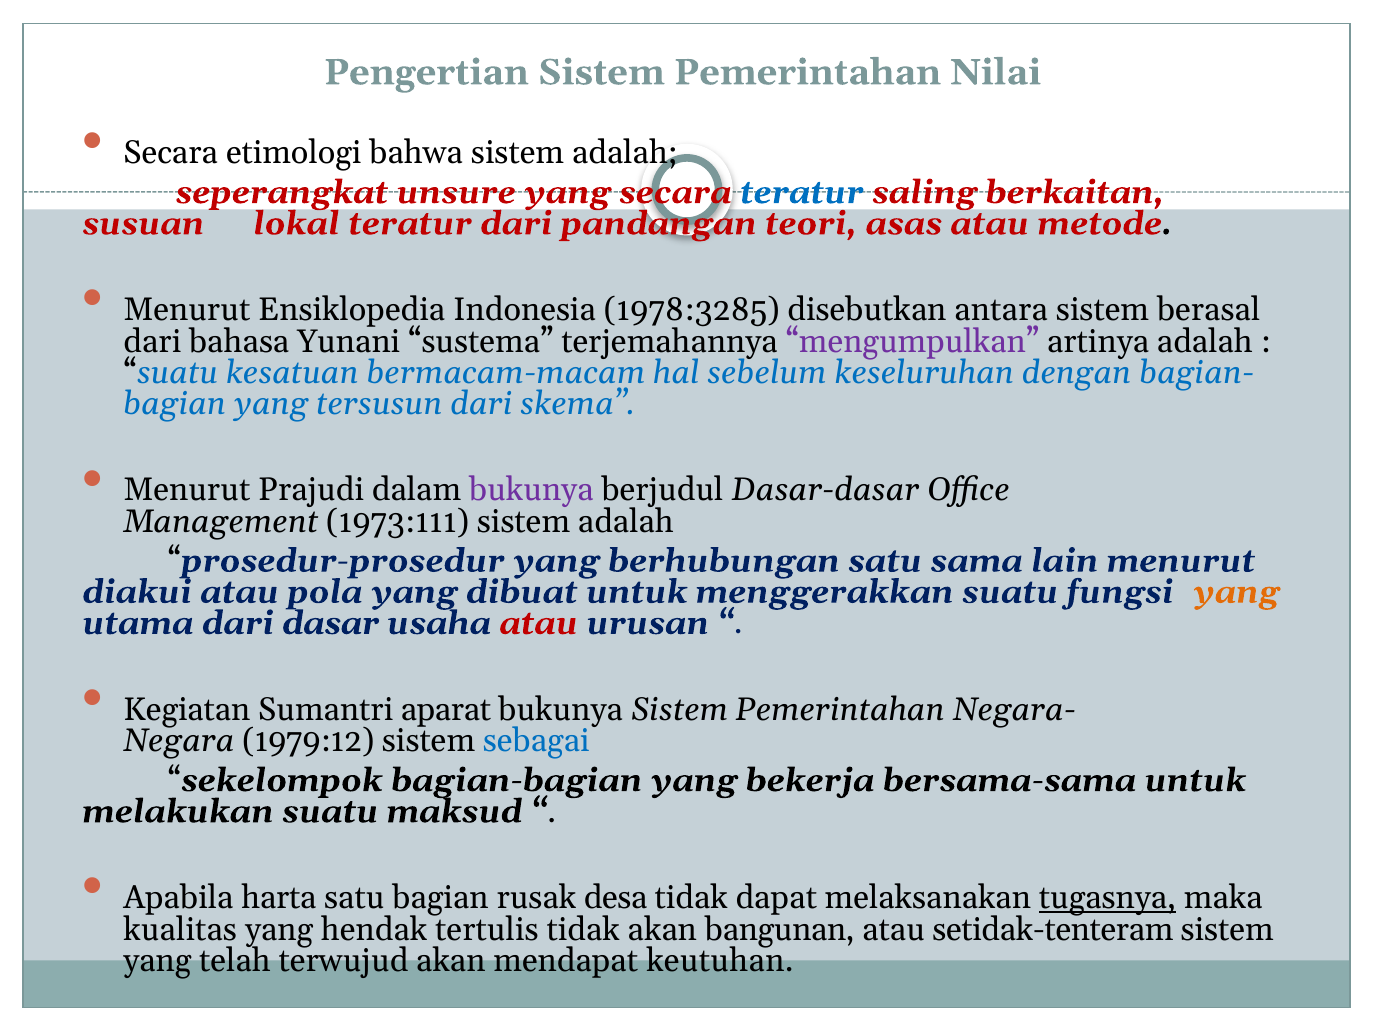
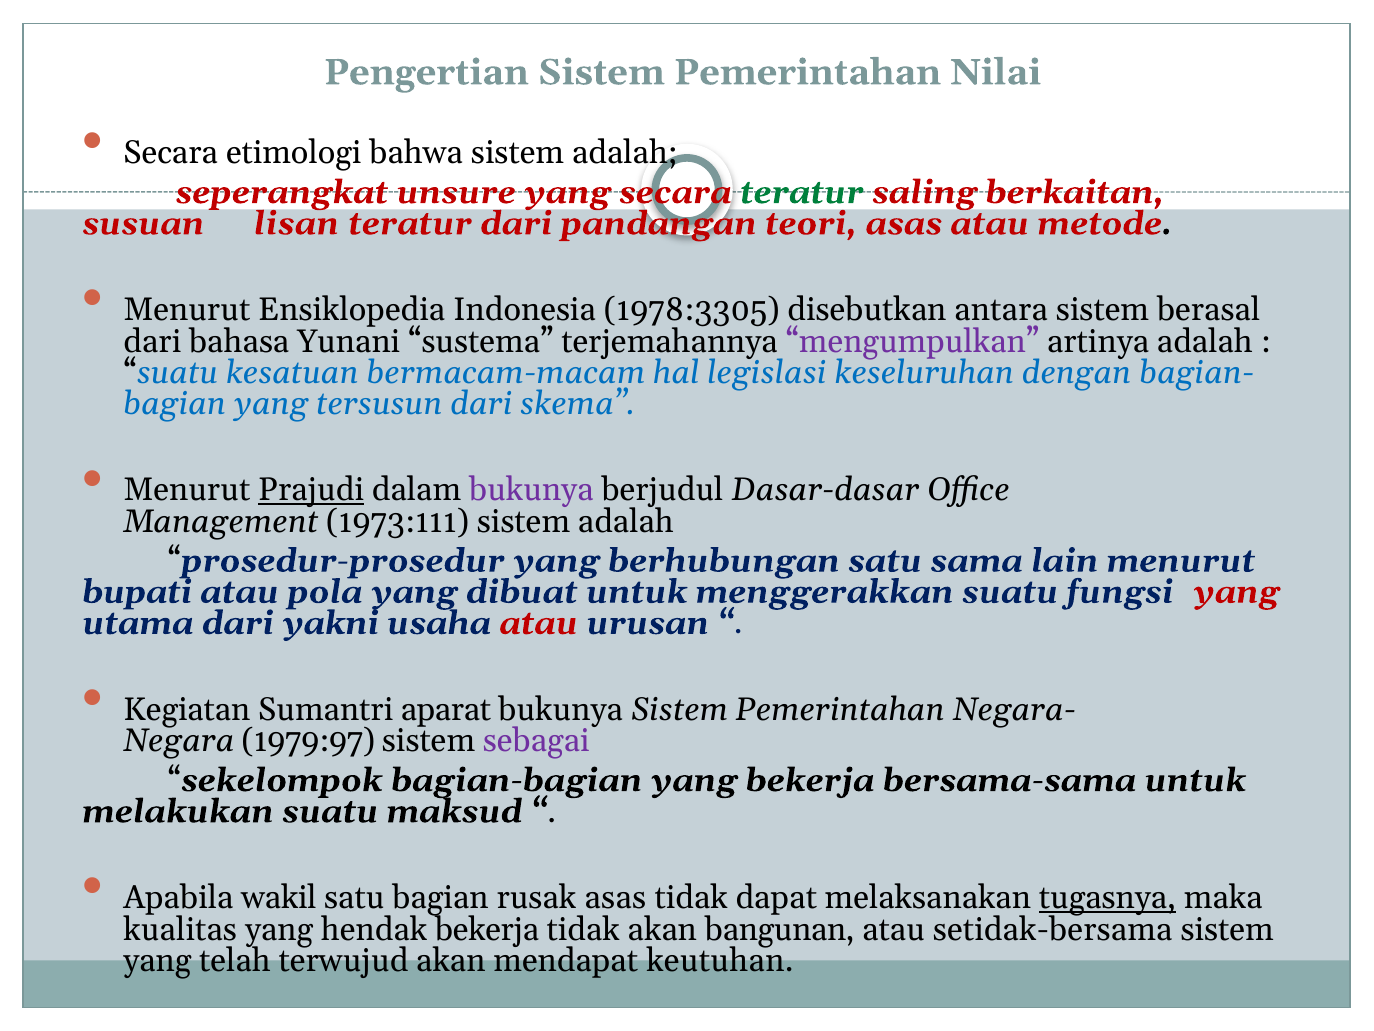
teratur colour: blue -> green (802, 192)
lokal: lokal -> lisan (296, 223)
1978:3285: 1978:3285 -> 1978:3305 (692, 310)
sebelum: sebelum -> legislasi (767, 372)
Prajudi underline: none -> present (311, 490)
diakui: diakui -> bupati (137, 592)
yang colour: orange -> red (1236, 592)
dasar: dasar -> yakni (331, 623)
1979:12: 1979:12 -> 1979:97 (308, 741)
sebagai colour: blue -> purple (536, 741)
harta: harta -> wakil (279, 898)
rusak desa: desa -> asas (615, 898)
hendak tertulis: tertulis -> bekerja (487, 929)
setidak-tenteram: setidak-tenteram -> setidak-bersama (1053, 929)
